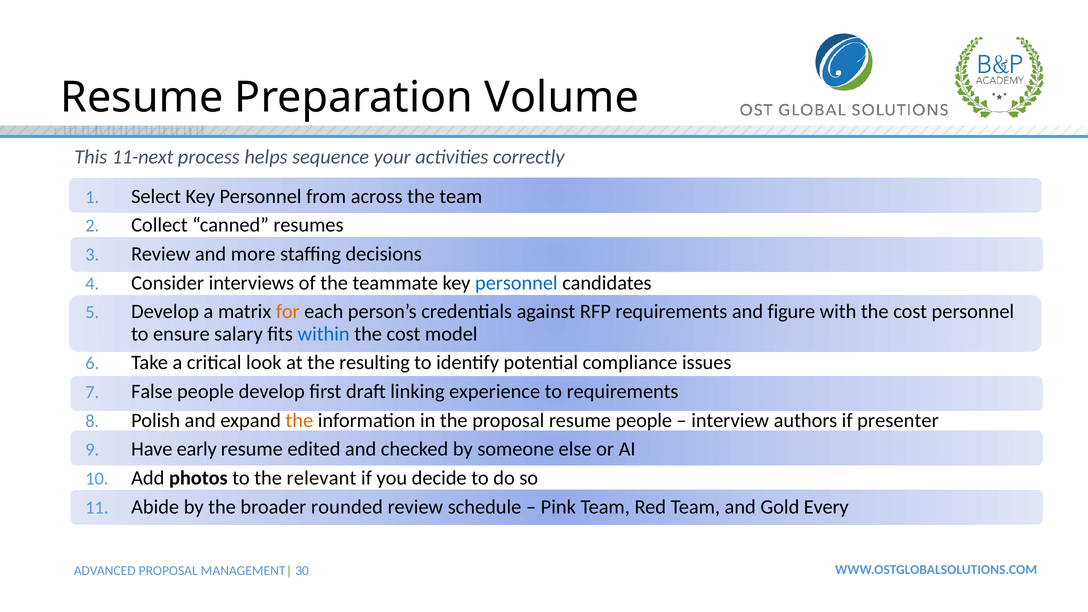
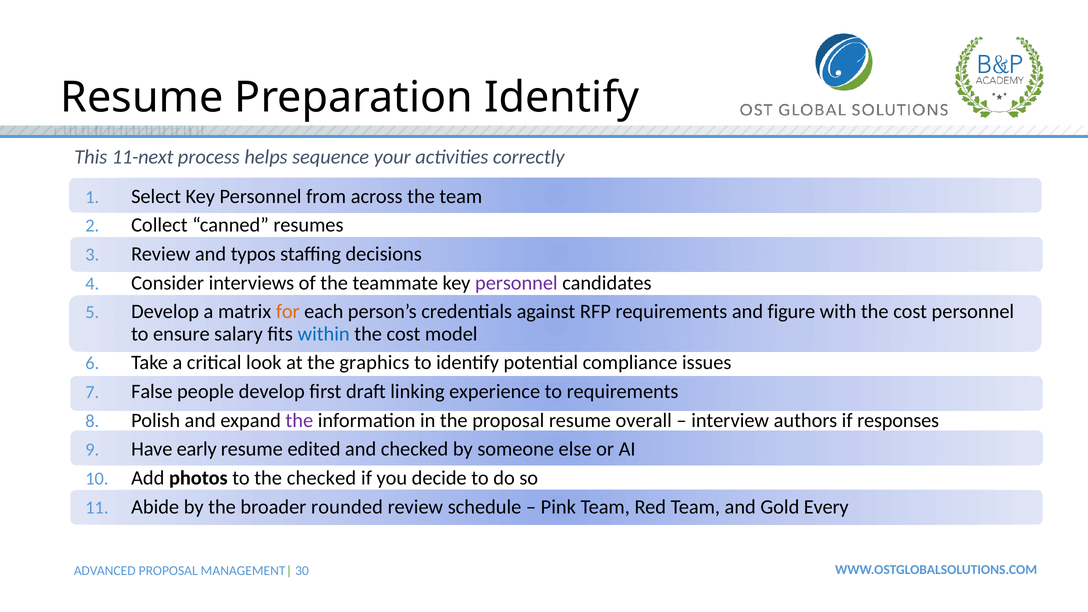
Preparation Volume: Volume -> Identify (562, 98)
more: more -> typos (253, 254)
personnel colour: blue -> purple (516, 283)
resulting: resulting -> graphics (374, 363)
the colour: orange -> purple (299, 420)
resume people: people -> overall (644, 420)
presenter: presenter -> responses (898, 420)
the relevant: relevant -> checked (321, 478)
